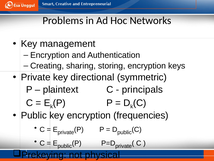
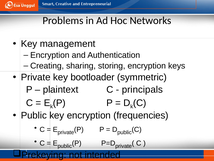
directional: directional -> bootloader (93, 77)
physical: physical -> intended (103, 154)
